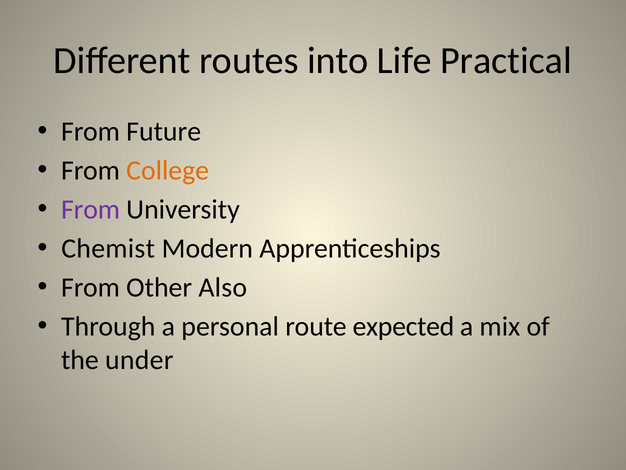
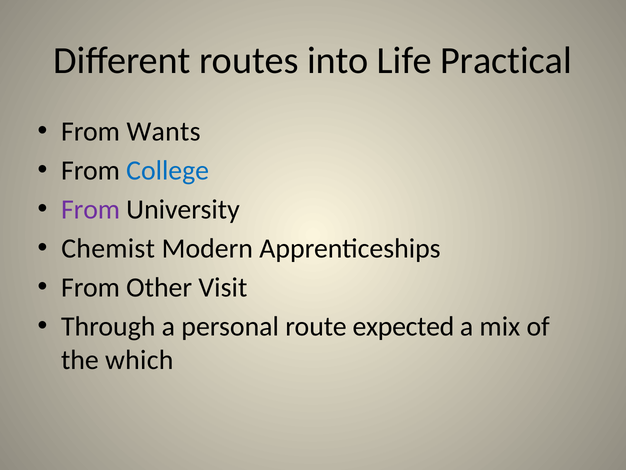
Future: Future -> Wants (164, 131)
College colour: orange -> blue (168, 170)
Also: Also -> Visit (223, 287)
under: under -> which (139, 360)
